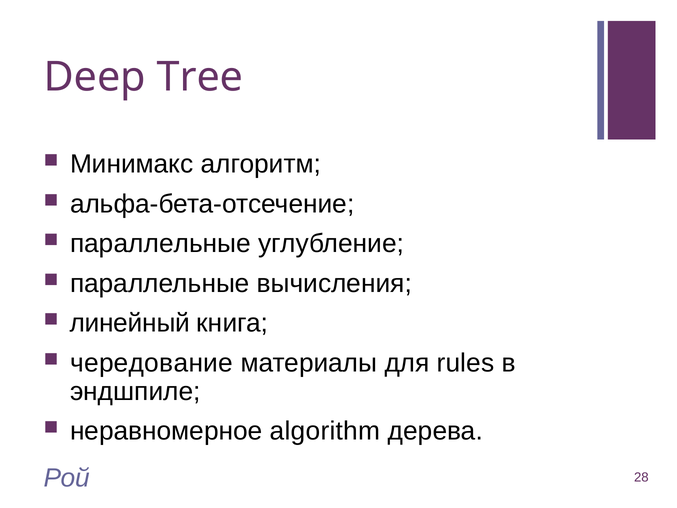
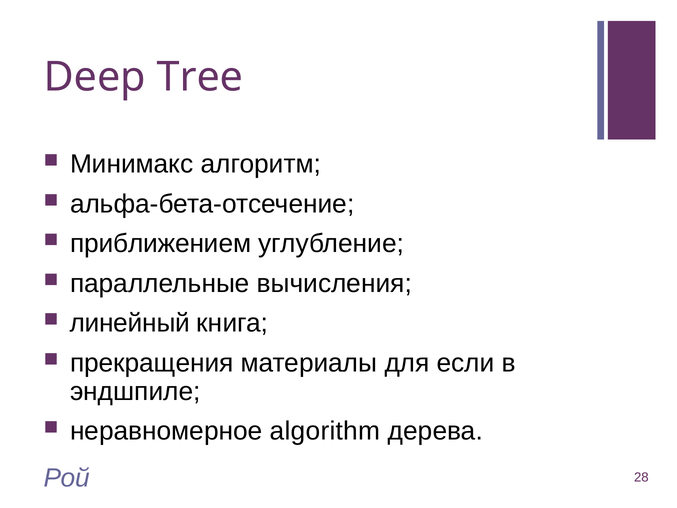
параллельные: параллельные -> приближением (161, 244)
чередование: чередование -> прекращения (152, 363)
rules: rules -> если (466, 363)
